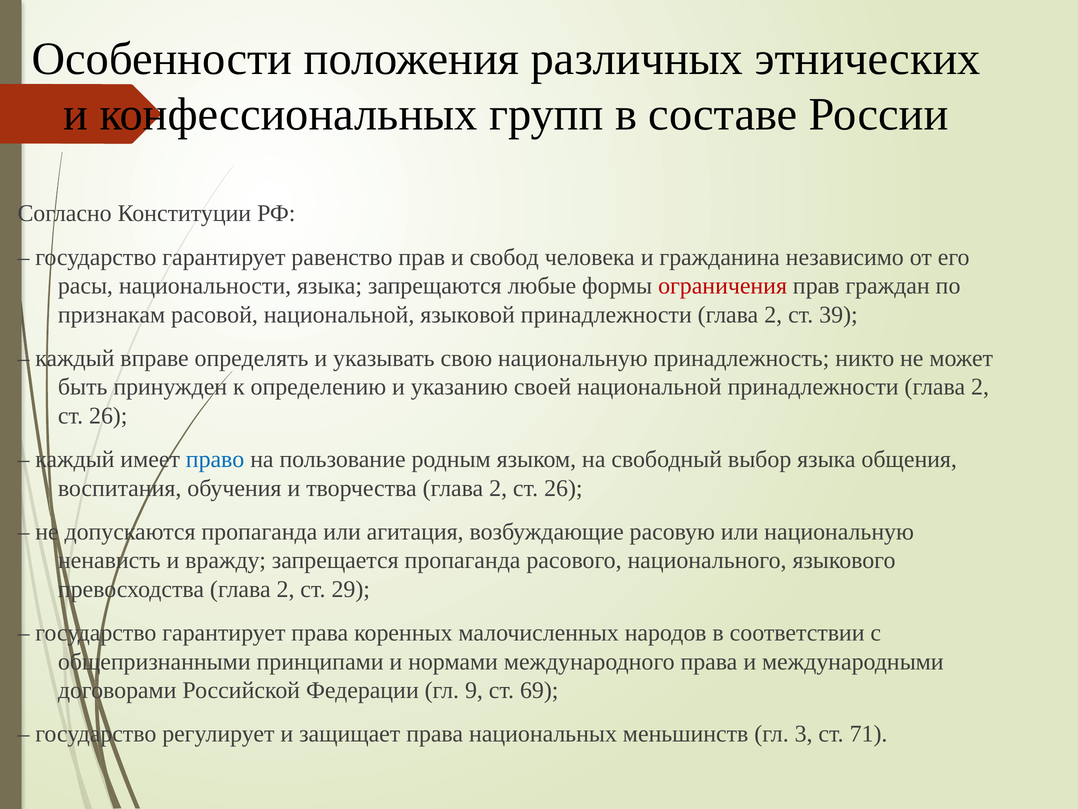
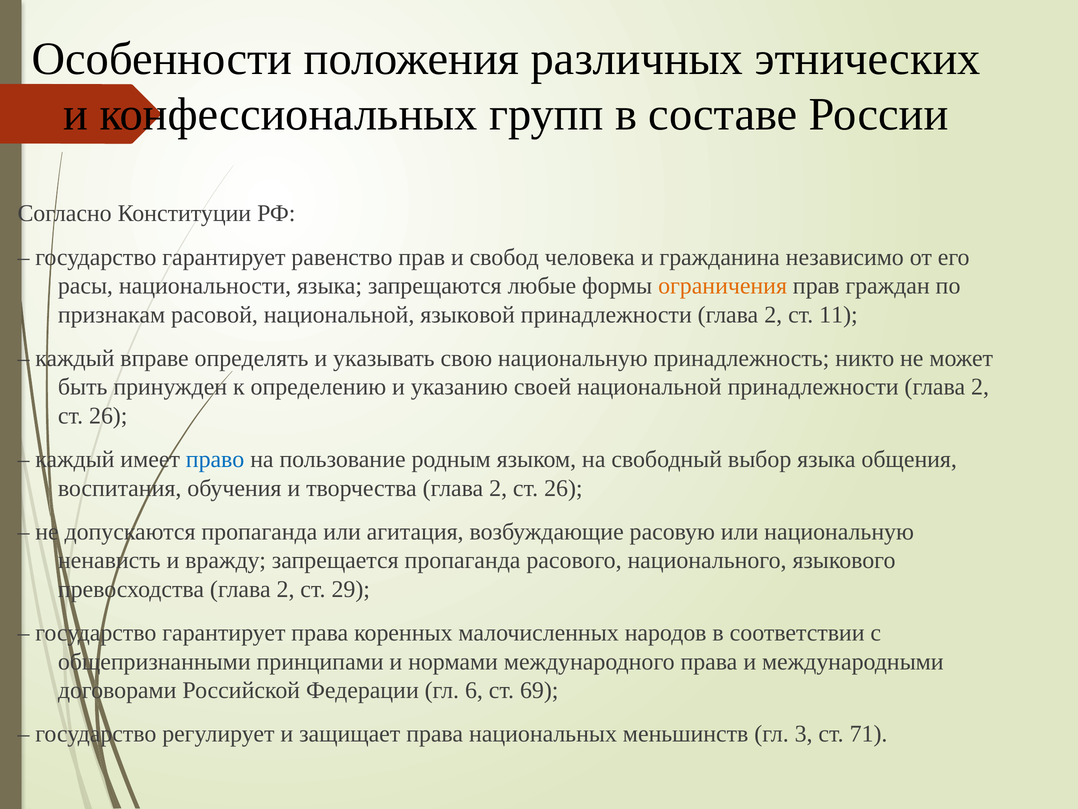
ограничения colour: red -> orange (723, 286)
39: 39 -> 11 (838, 314)
9: 9 -> 6 (474, 690)
